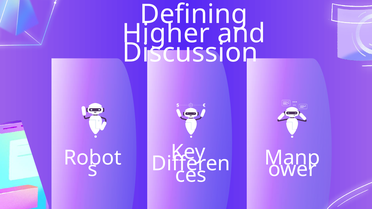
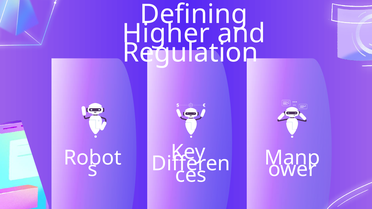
Discussion: Discussion -> Regulation (190, 53)
